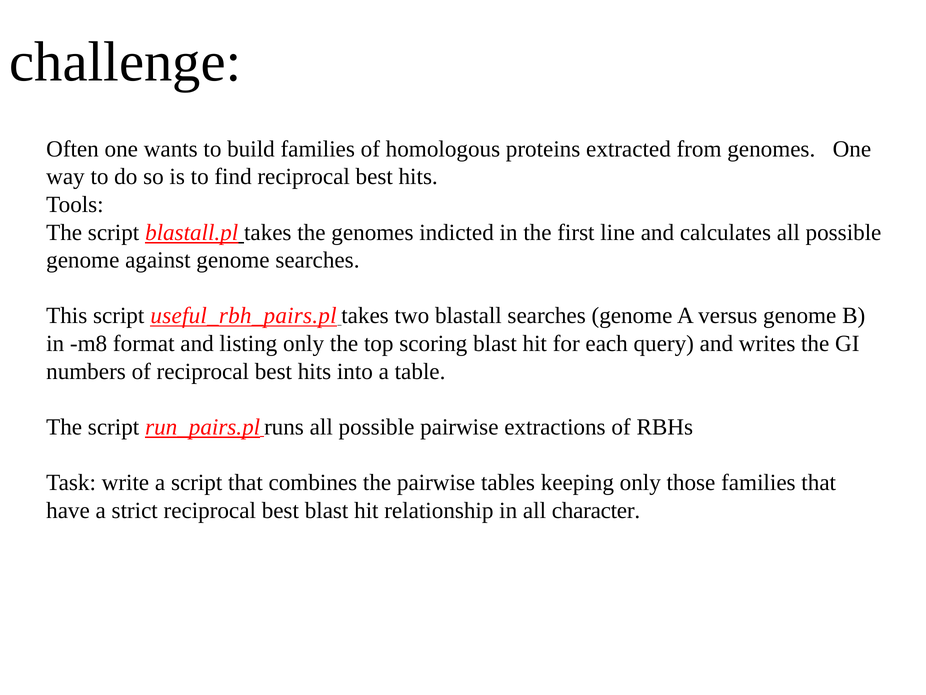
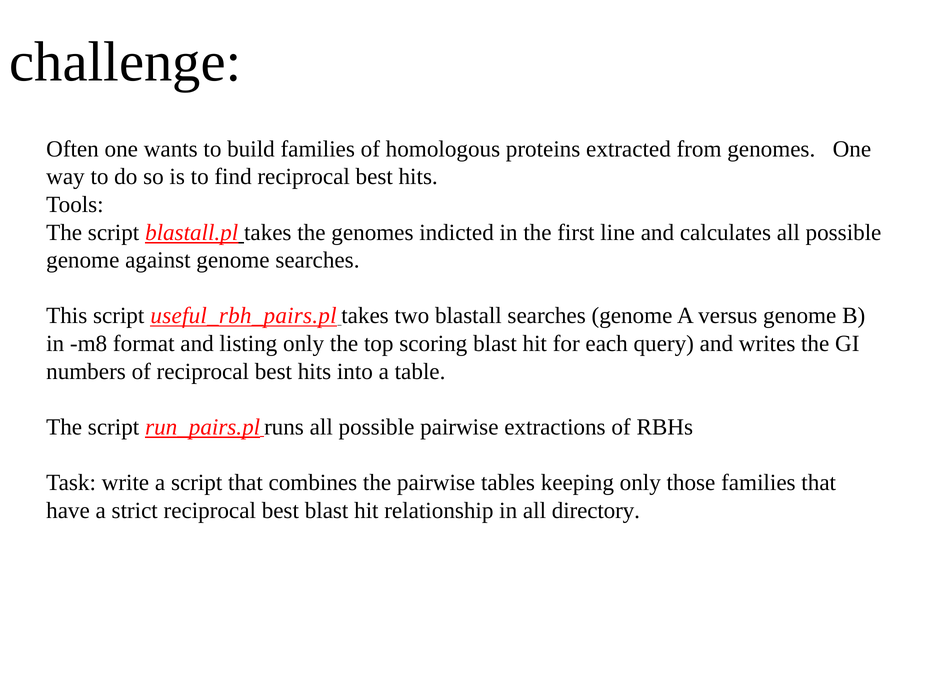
character: character -> directory (596, 510)
